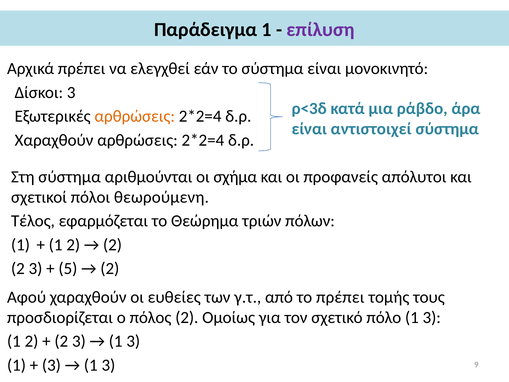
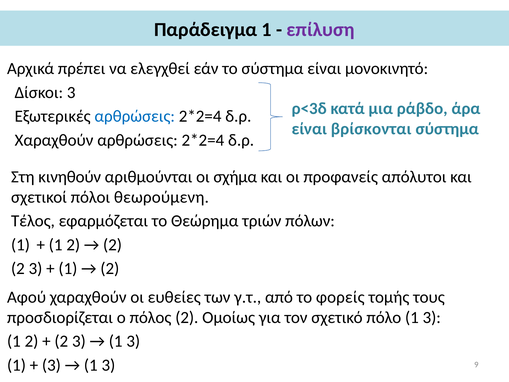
αρθρώσεις colour: orange -> blue (135, 116)
αντιστοιχεί: αντιστοιχεί -> βρίσκονται (371, 129)
Στη σύστημα: σύστημα -> κινηθούν (70, 177)
5: 5 -> 1 (68, 268)
το πρέπει: πρέπει -> φορείς (340, 297)
